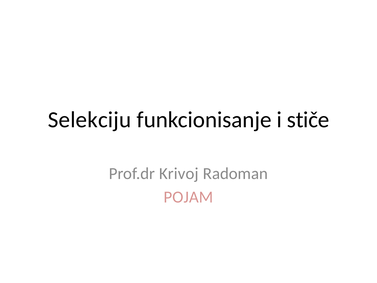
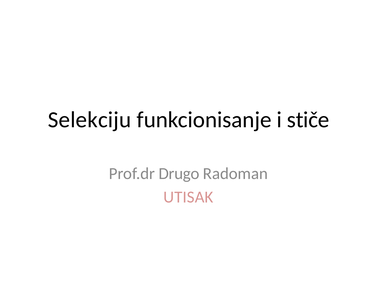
Krivoj: Krivoj -> Drugo (179, 173)
POJAM: POJAM -> UTISAK (188, 197)
